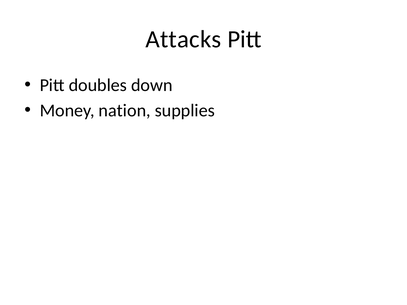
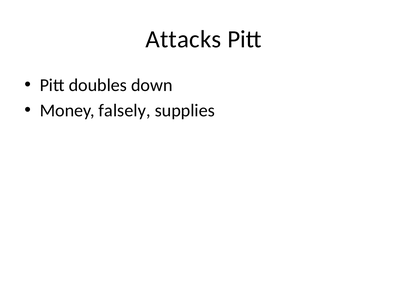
nation: nation -> falsely (125, 111)
